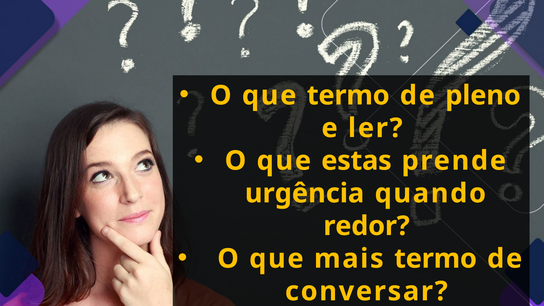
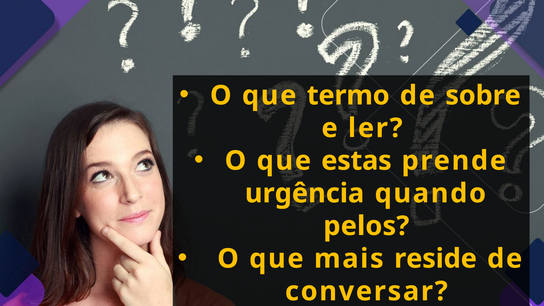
pleno: pleno -> sobre (483, 95)
redor: redor -> pelos (366, 226)
mais termo: termo -> reside (436, 259)
